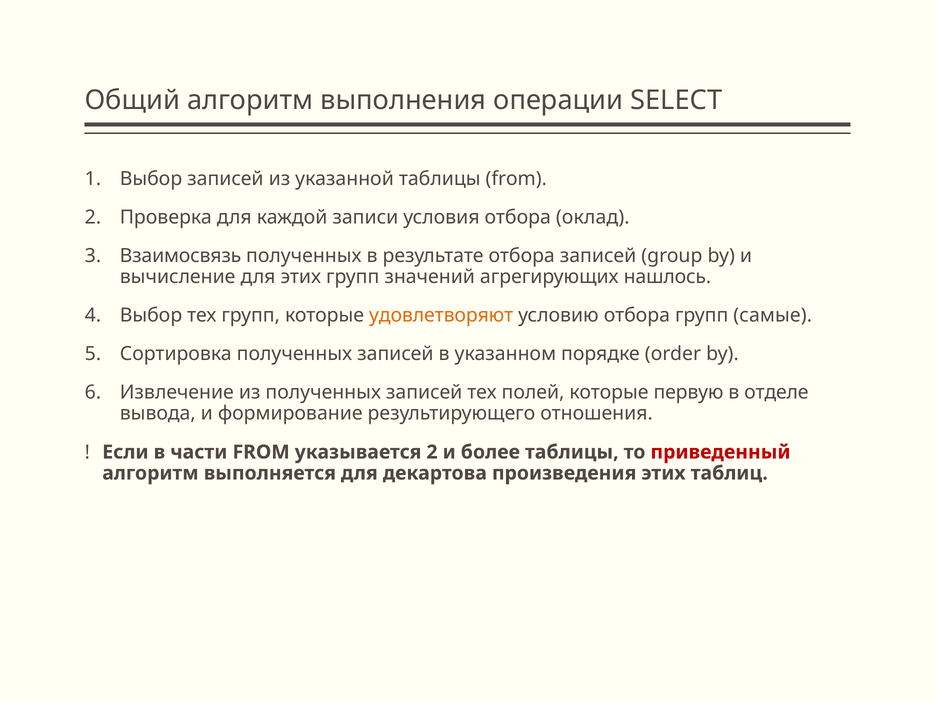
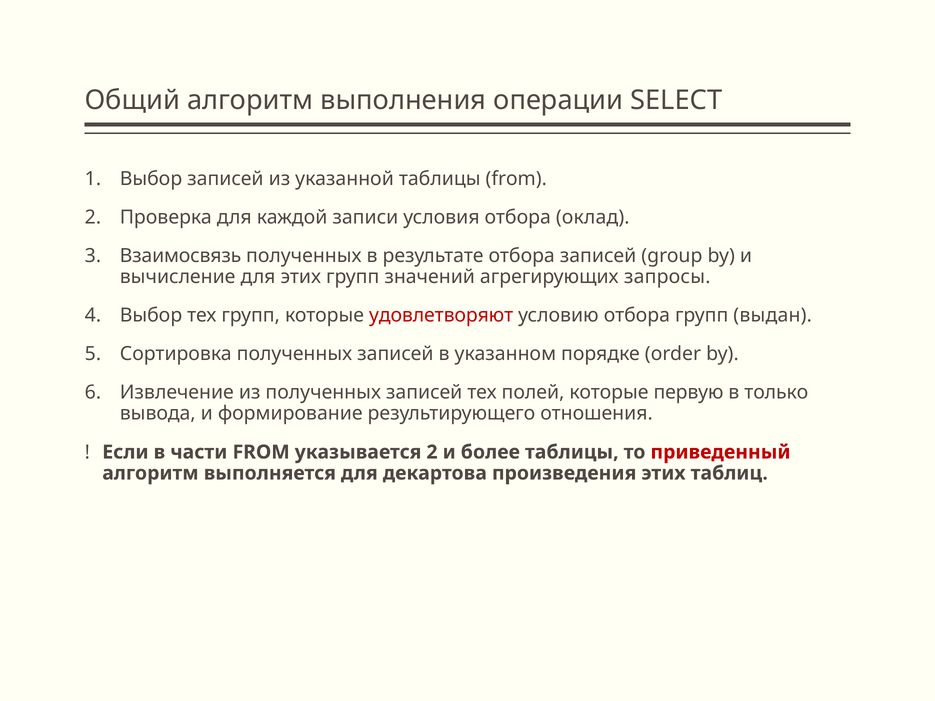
нашлось: нашлось -> запросы (667, 277)
удовлетворяют colour: orange -> red (441, 315)
самые: самые -> выдан (773, 315)
отделе: отделе -> только (776, 393)
